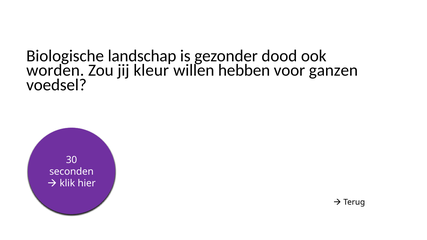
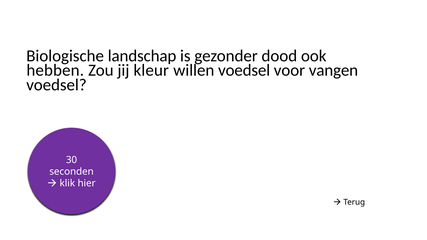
worden: worden -> hebben (55, 70)
willen hebben: hebben -> voedsel (244, 70)
ganzen: ganzen -> vangen (333, 70)
